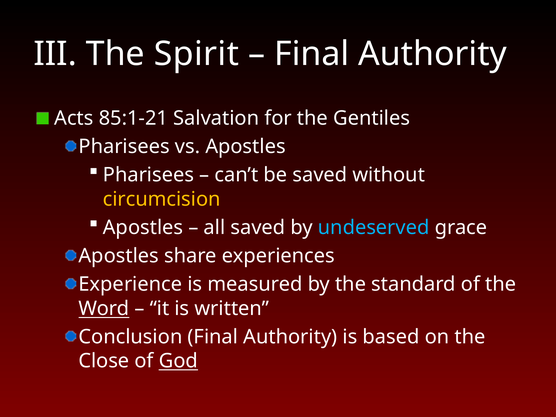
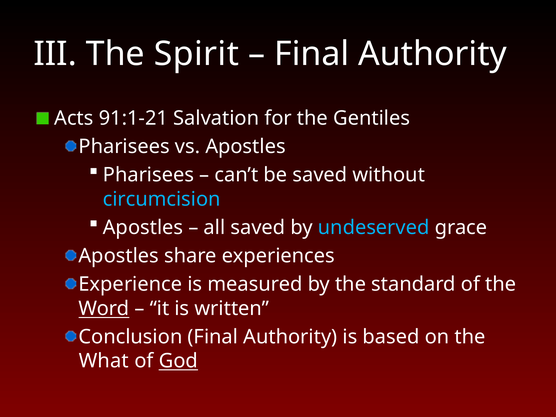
85:1-21: 85:1-21 -> 91:1-21 (133, 118)
circumcision colour: yellow -> light blue (162, 199)
Close: Close -> What (104, 361)
